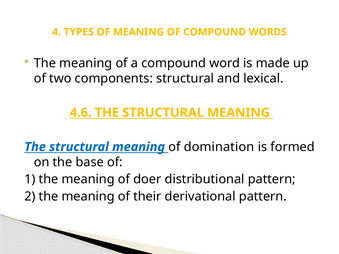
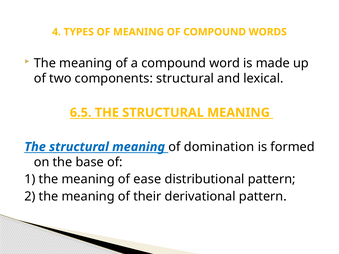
4.6: 4.6 -> 6.5 (81, 113)
doer: doer -> ease (147, 179)
